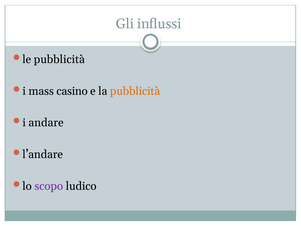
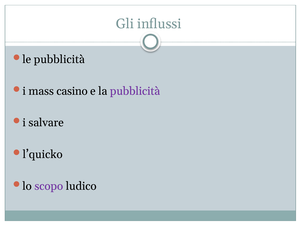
pubblicità colour: orange -> purple (135, 91)
andare: andare -> salvare (46, 123)
l’andare: l’andare -> l’quicko (43, 154)
